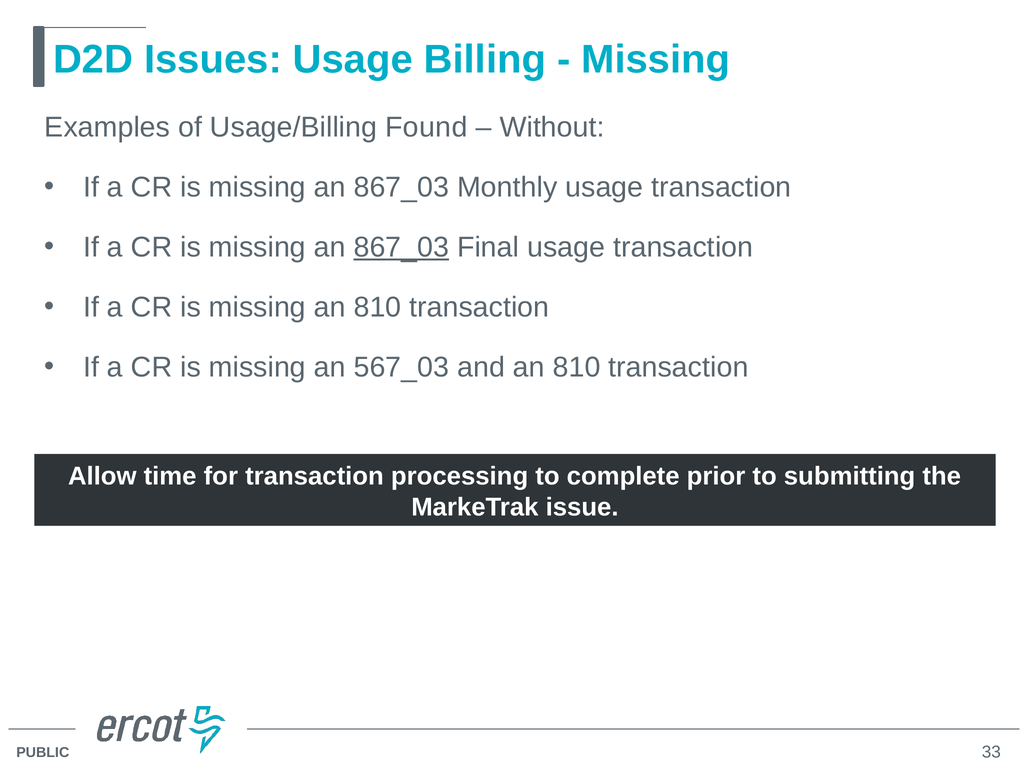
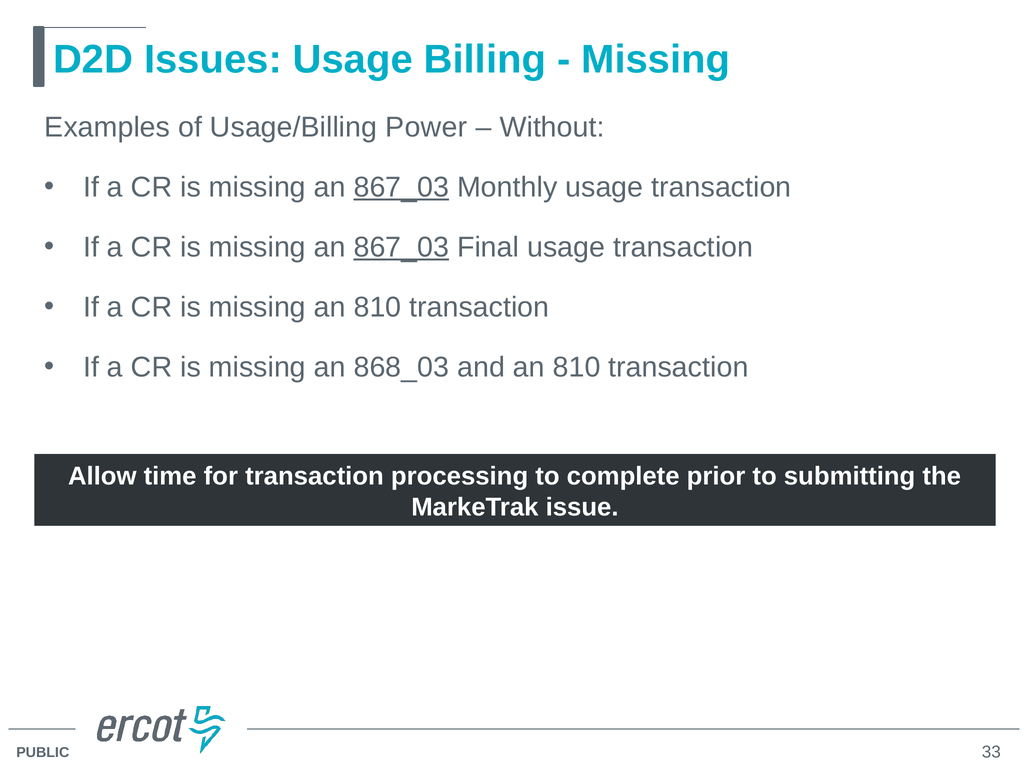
Found: Found -> Power (426, 127)
867_03 underline: none -> present (401, 187)
567_03: 567_03 -> 868_03 (401, 368)
